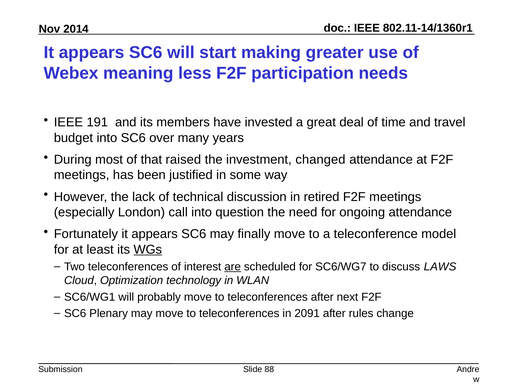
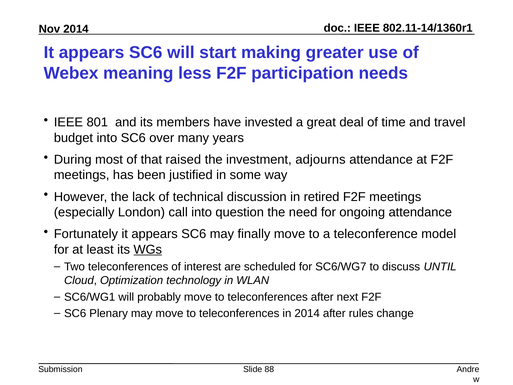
191: 191 -> 801 (97, 122)
changed: changed -> adjourns (320, 160)
are underline: present -> none (233, 267)
LAWS: LAWS -> UNTIL (440, 267)
in 2091: 2091 -> 2014 (307, 313)
